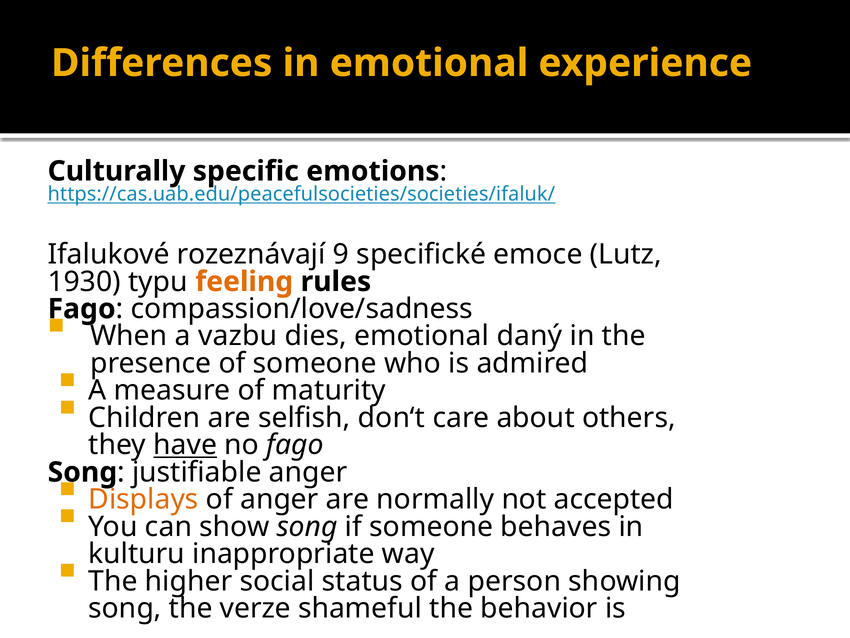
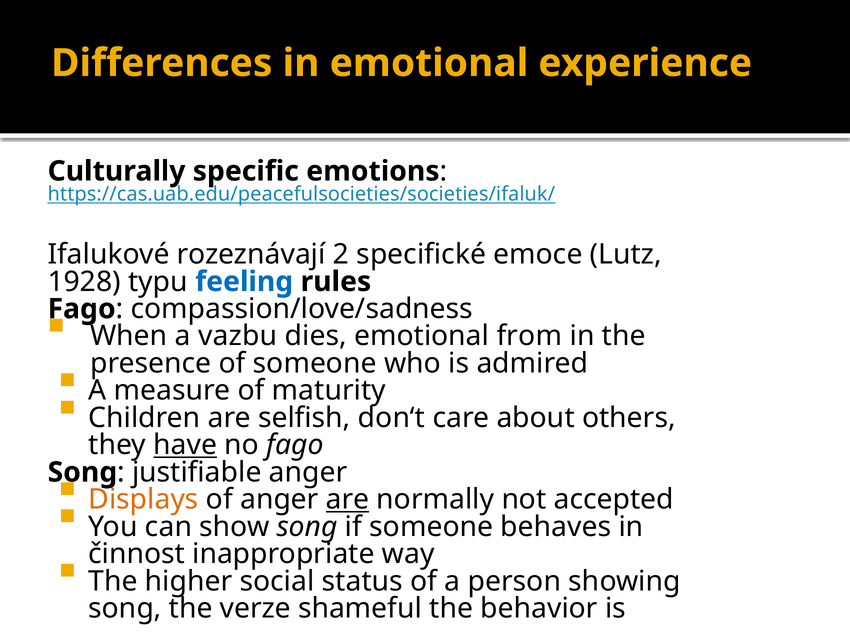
9: 9 -> 2 (341, 254)
1930: 1930 -> 1928 (84, 281)
feeling colour: orange -> blue (244, 281)
daný: daný -> from (529, 336)
are underline: none -> present (348, 499)
kulturu: kulturu -> činnost (137, 554)
